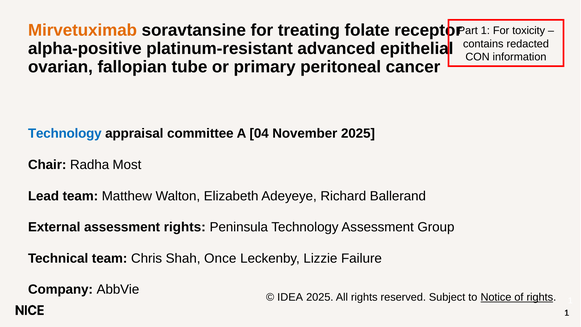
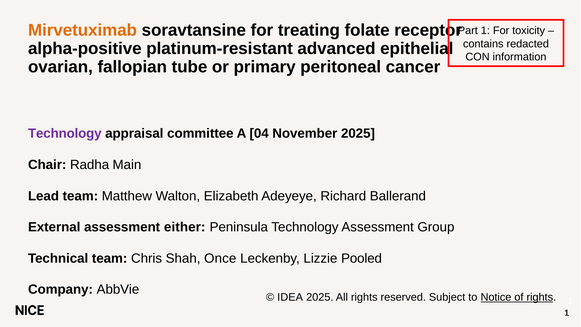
Technology colour: blue -> purple (65, 133)
Most: Most -> Main (127, 165)
assessment rights: rights -> either (185, 227)
Failure: Failure -> Pooled (362, 258)
